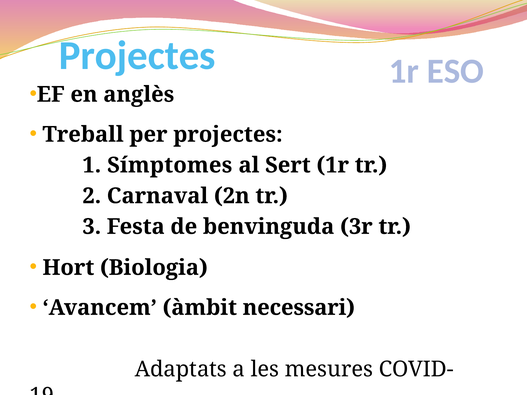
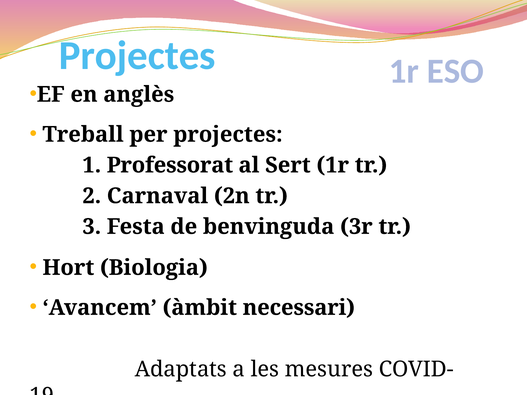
Símptomes: Símptomes -> Professorat (170, 165)
